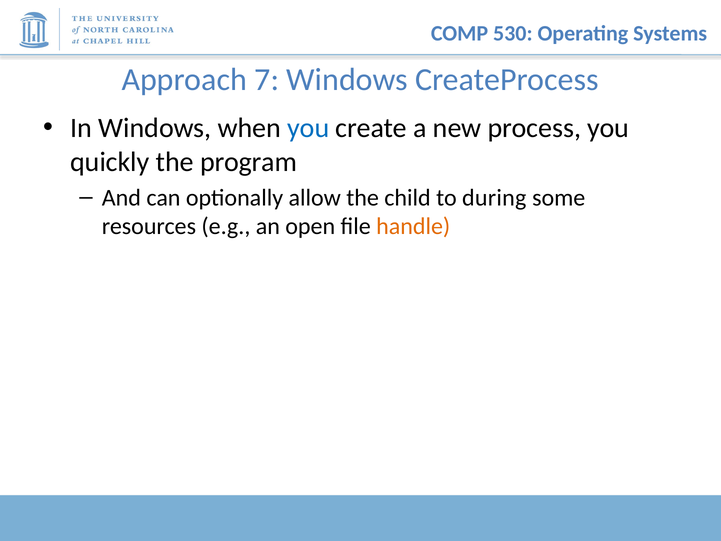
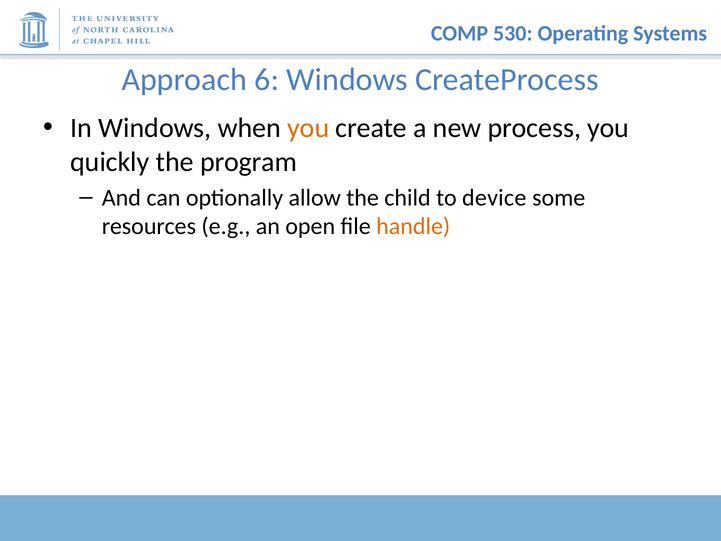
7: 7 -> 6 (267, 80)
you colour: blue -> orange (308, 128)
during: during -> device (494, 198)
